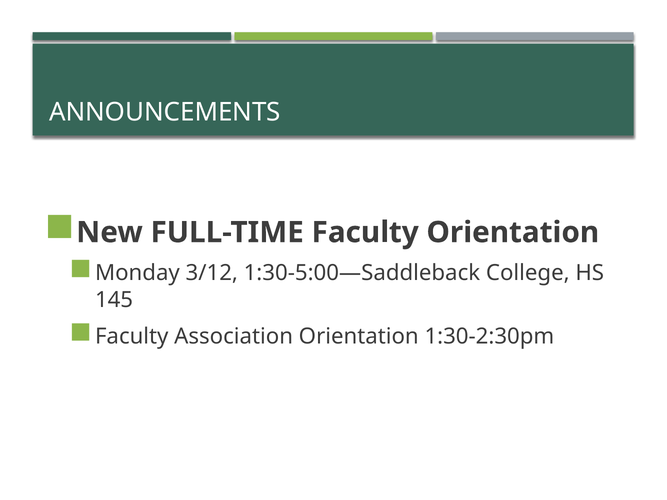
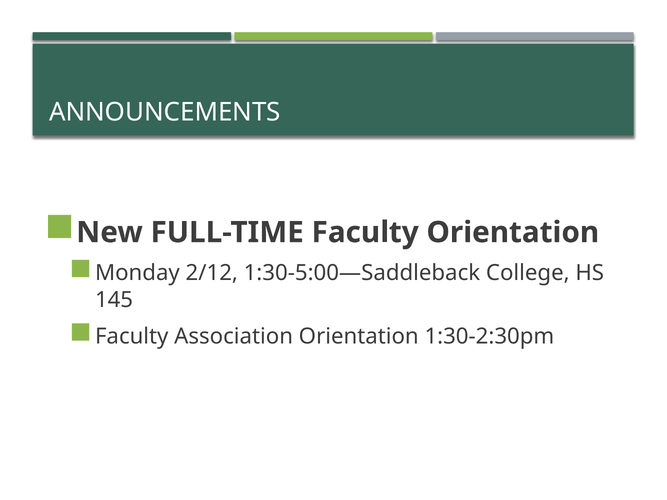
3/12: 3/12 -> 2/12 (212, 273)
